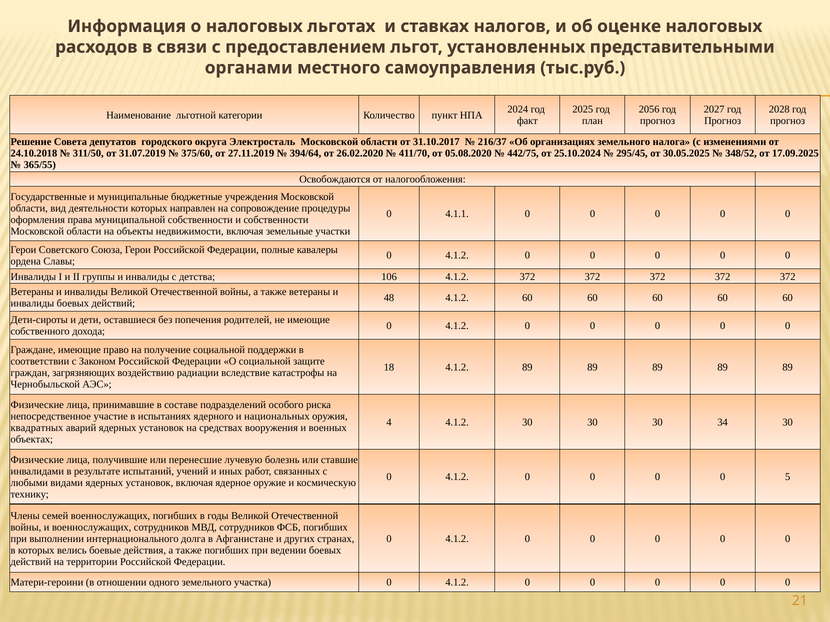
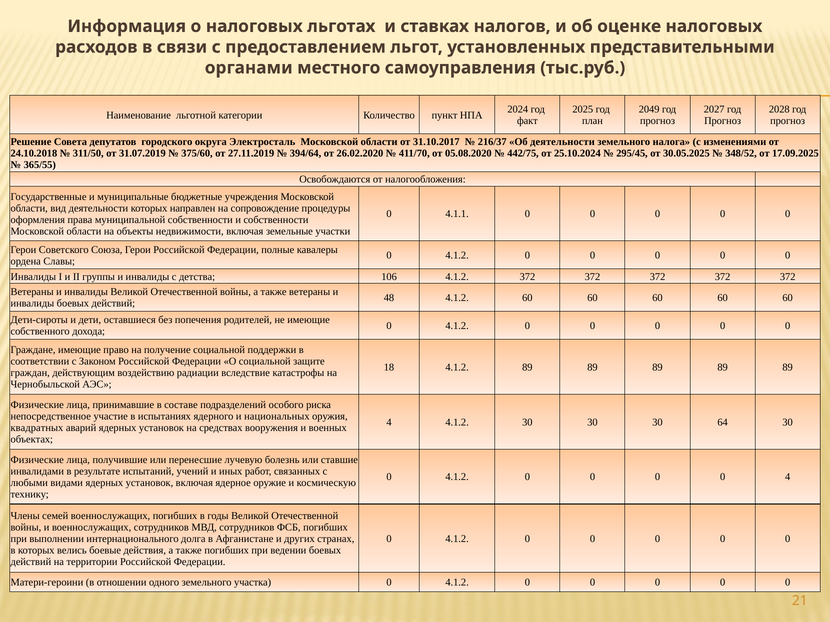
2056: 2056 -> 2049 (649, 109)
Об организациях: организациях -> деятельности (562, 142)
загрязняющих: загрязняющих -> действующим (84, 373)
34: 34 -> 64 (723, 422)
0 5: 5 -> 4 (788, 477)
